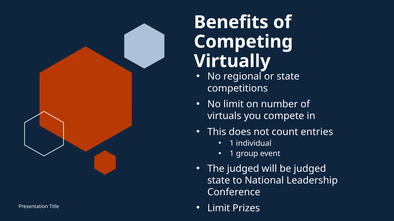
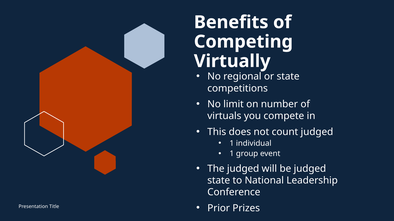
count entries: entries -> judged (317, 132)
Limit: Limit -> Prior (219, 209)
